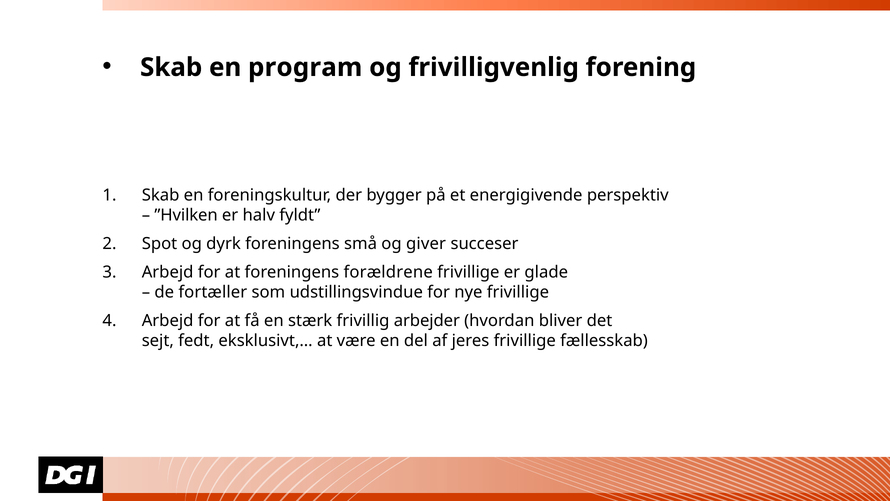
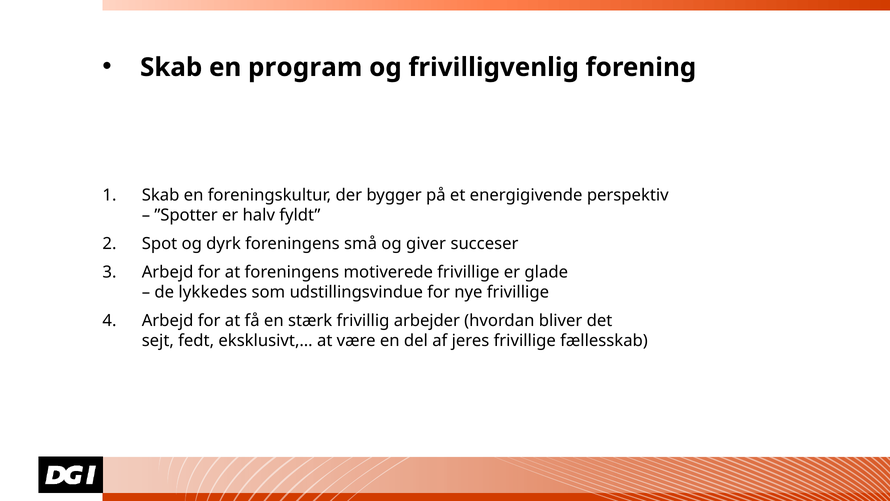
”Hvilken: ”Hvilken -> ”Spotter (186, 215)
forældrene: forældrene -> motiverede (388, 272)
fortæller: fortæller -> lykkedes (213, 292)
